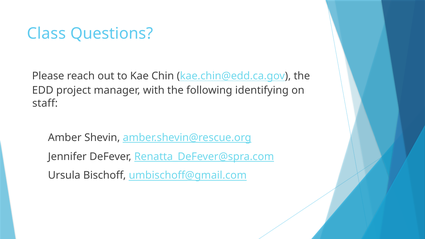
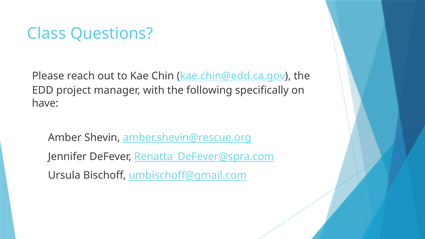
identifying: identifying -> specifically (262, 91)
staff: staff -> have (45, 103)
